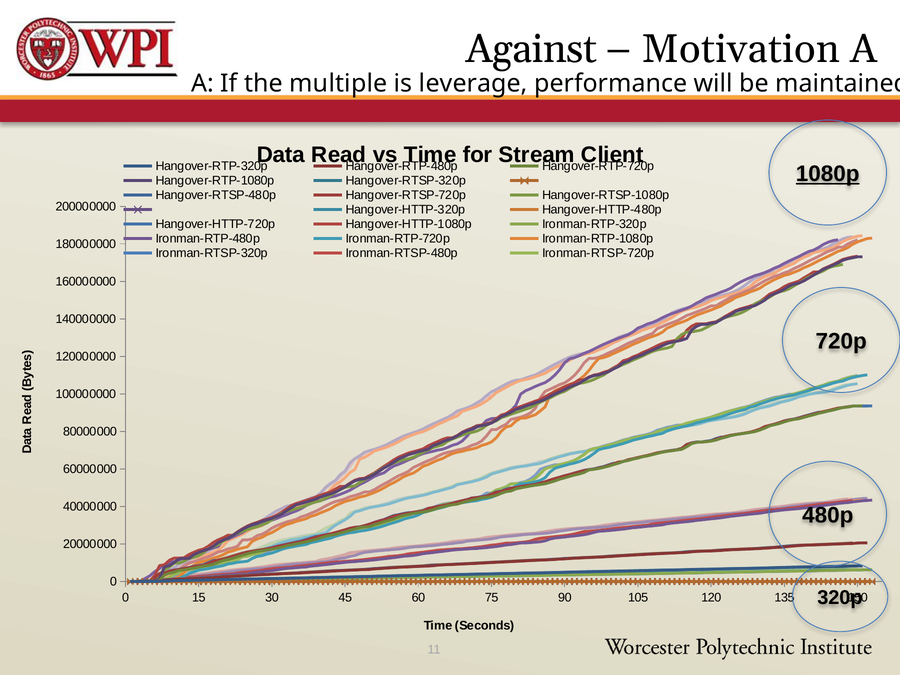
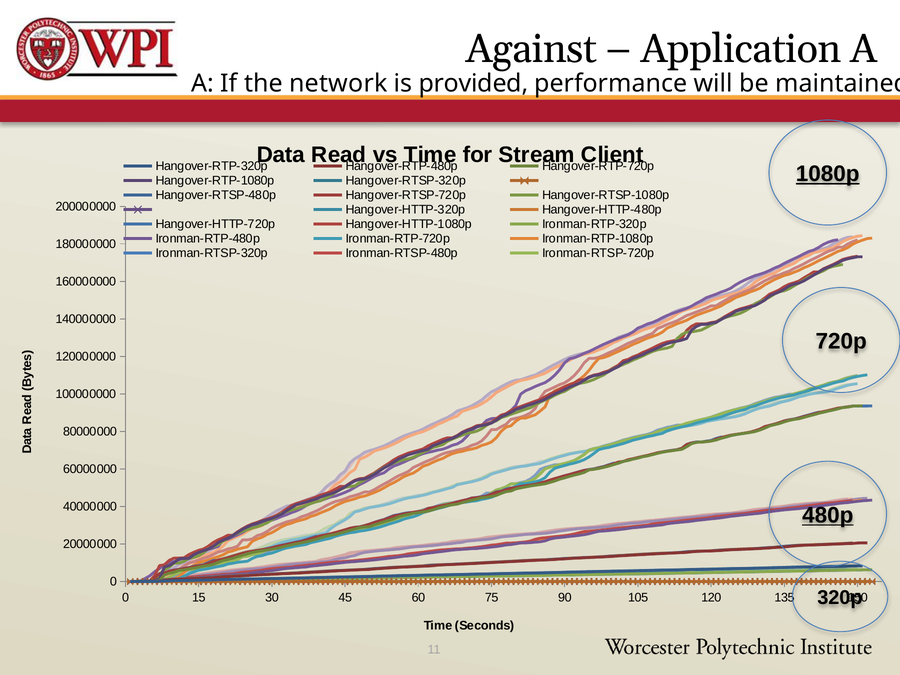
Motivation: Motivation -> Application (741, 49)
multiple: multiple -> network (338, 83)
leverage: leverage -> provided (473, 83)
480p underline: none -> present (828, 515)
